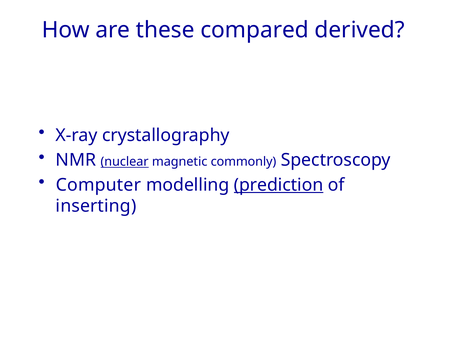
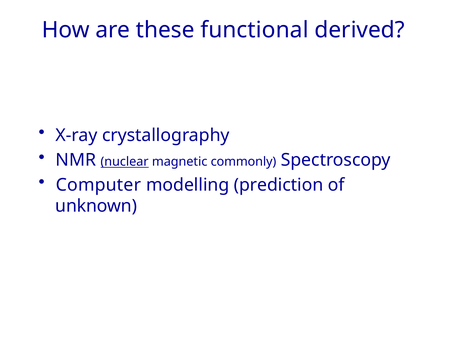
compared: compared -> functional (255, 30)
prediction underline: present -> none (279, 185)
inserting: inserting -> unknown (96, 206)
